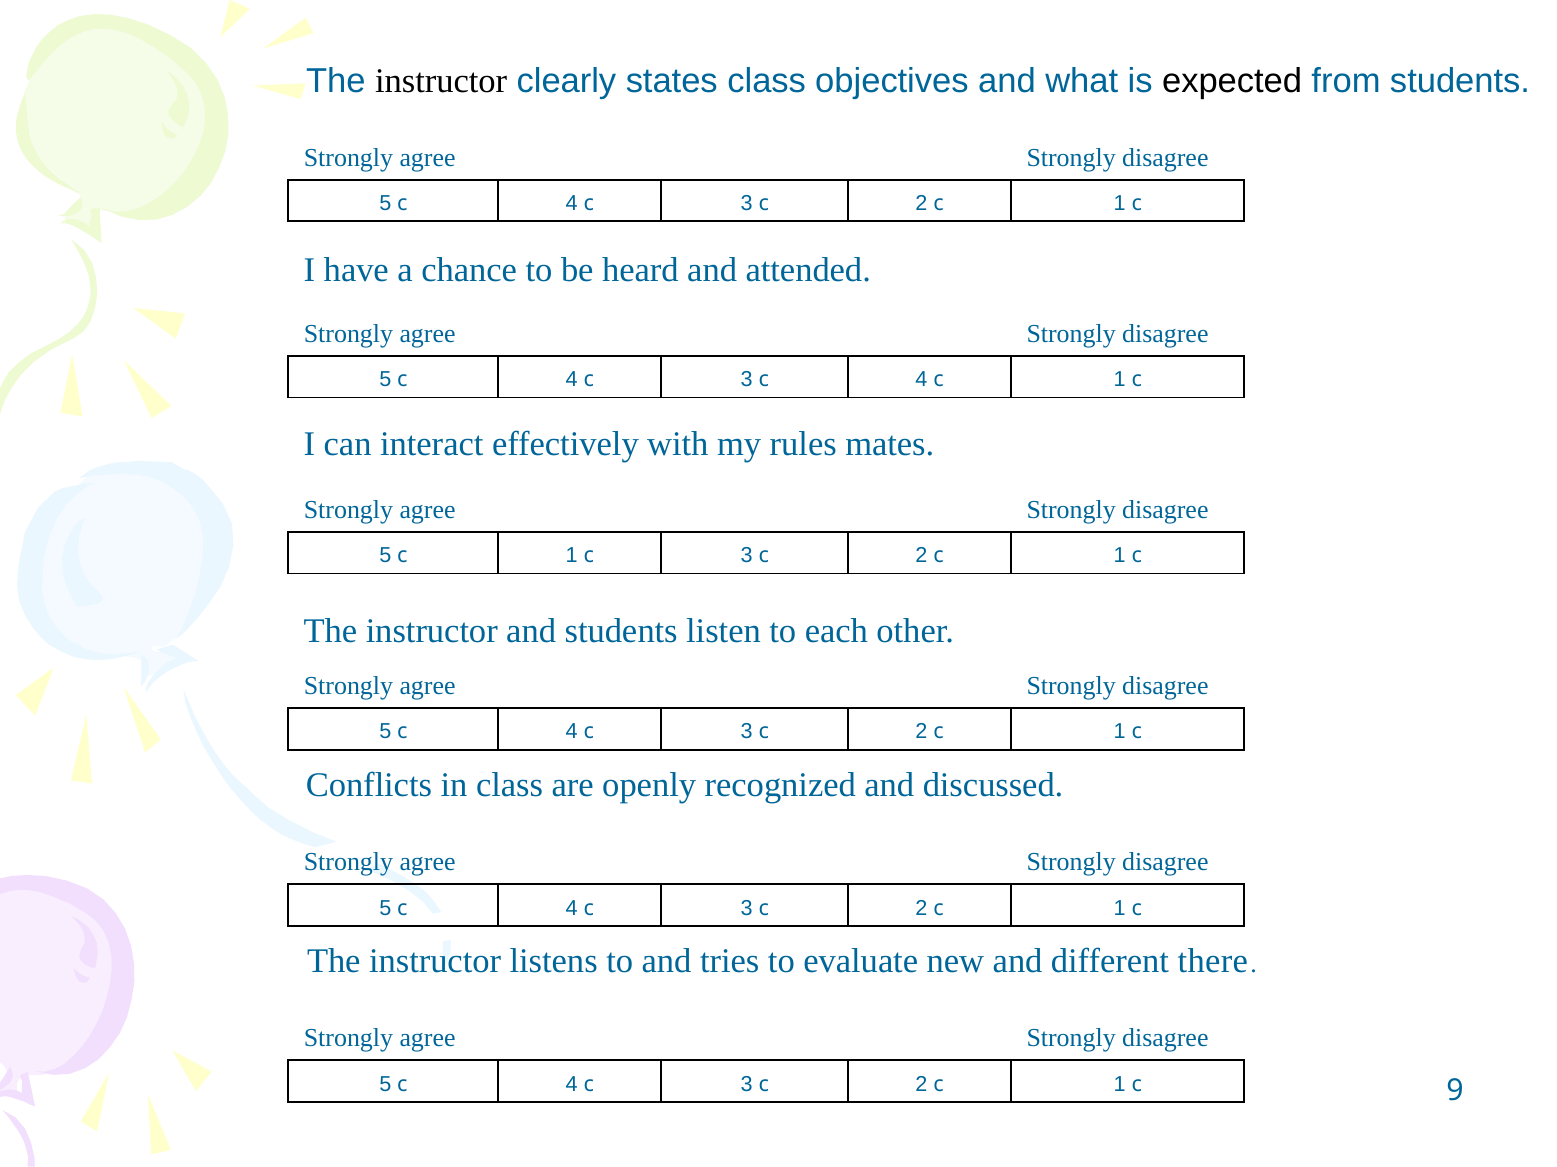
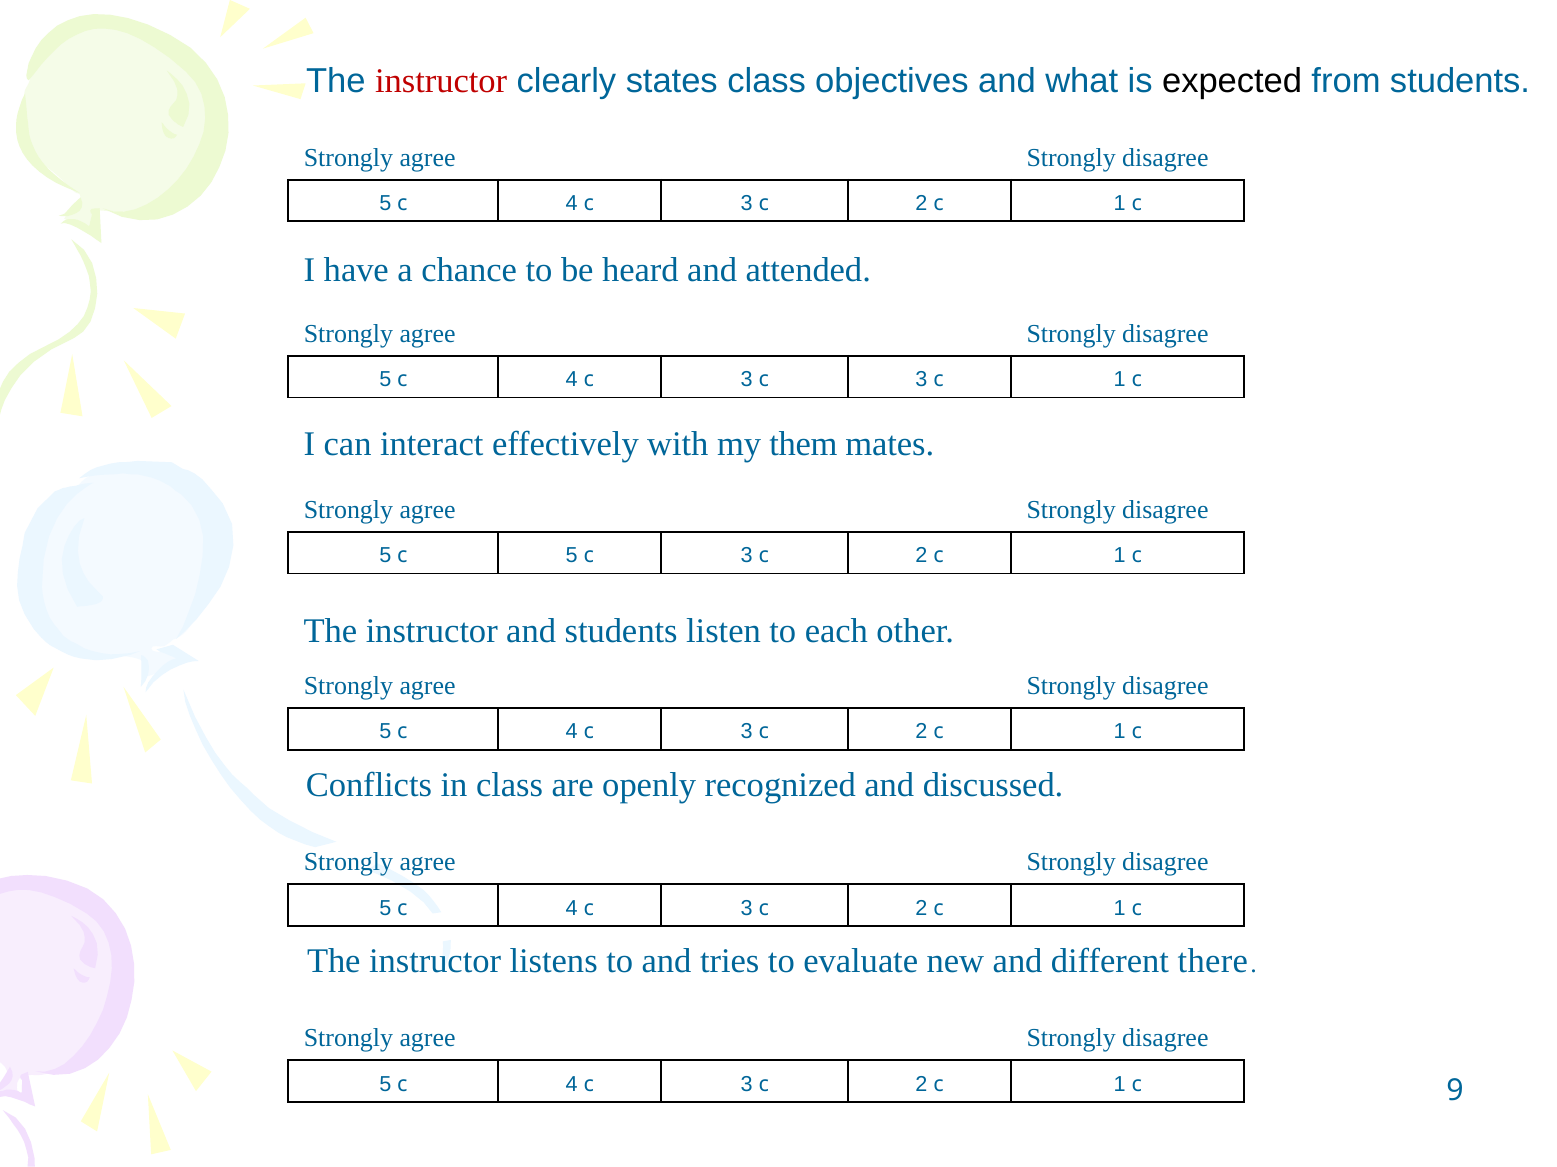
instructor colour: black -> red (441, 81)
3 c 4: 4 -> 3 (921, 380)
rules: rules -> them (803, 445)
5 c 1: 1 -> 5 (572, 556)
